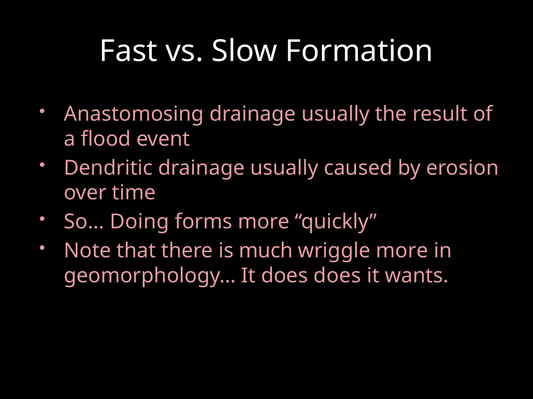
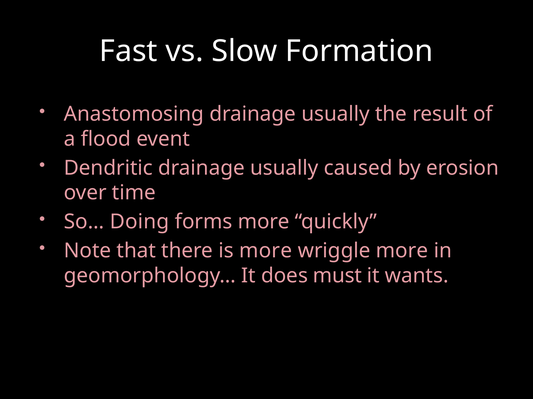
is much: much -> more (266, 251)
does does: does -> must (337, 276)
